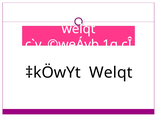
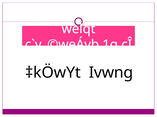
‡kÖwYt Welqt: Welqt -> Ivwng (111, 73)
